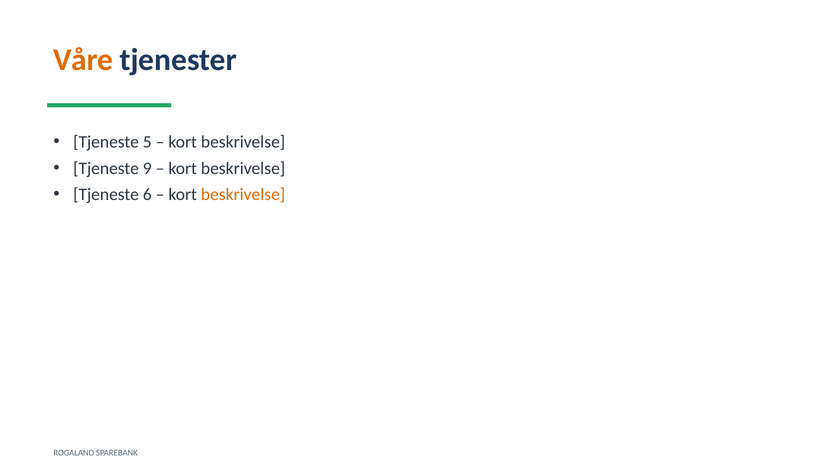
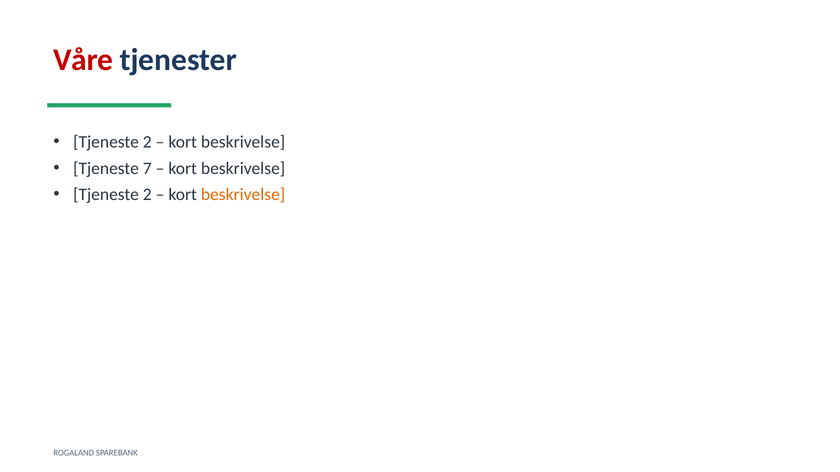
Våre colour: orange -> red (83, 60)
5: 5 -> 2 (147, 142)
9: 9 -> 7 (147, 169)
6: 6 -> 2 (147, 195)
